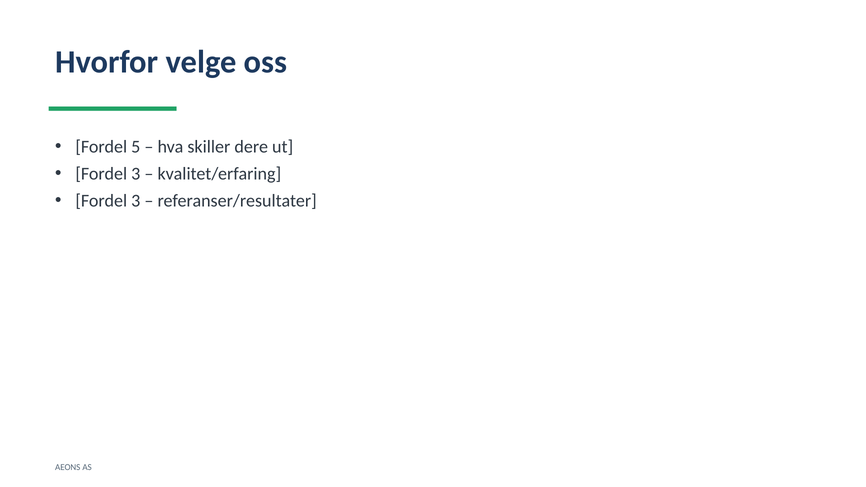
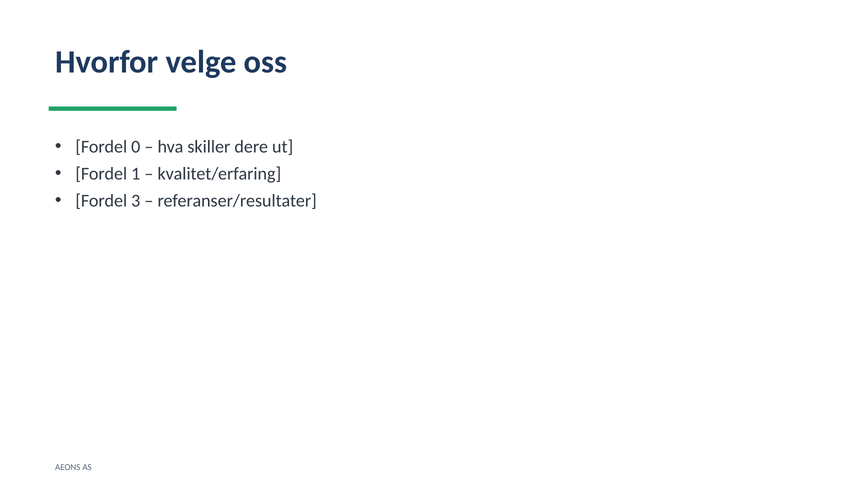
5: 5 -> 0 (136, 147)
3: 3 -> 1 (136, 174)
